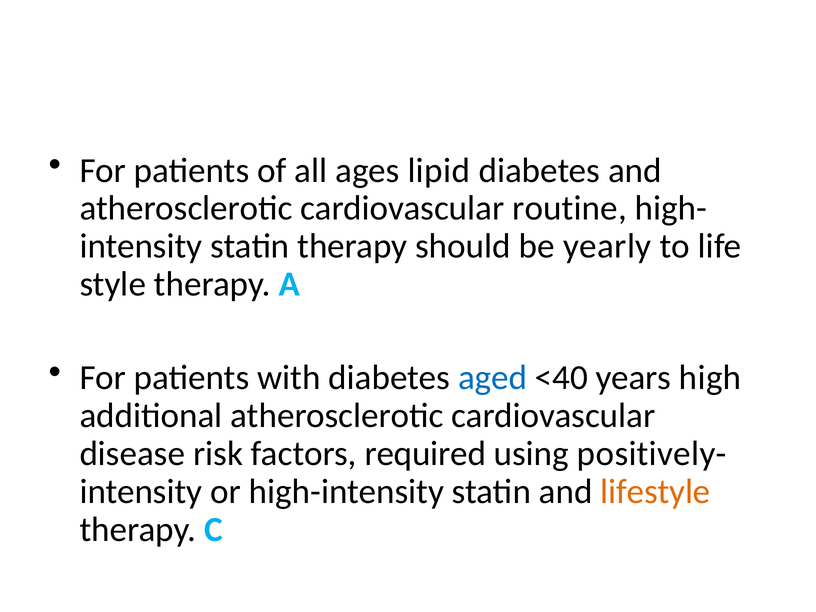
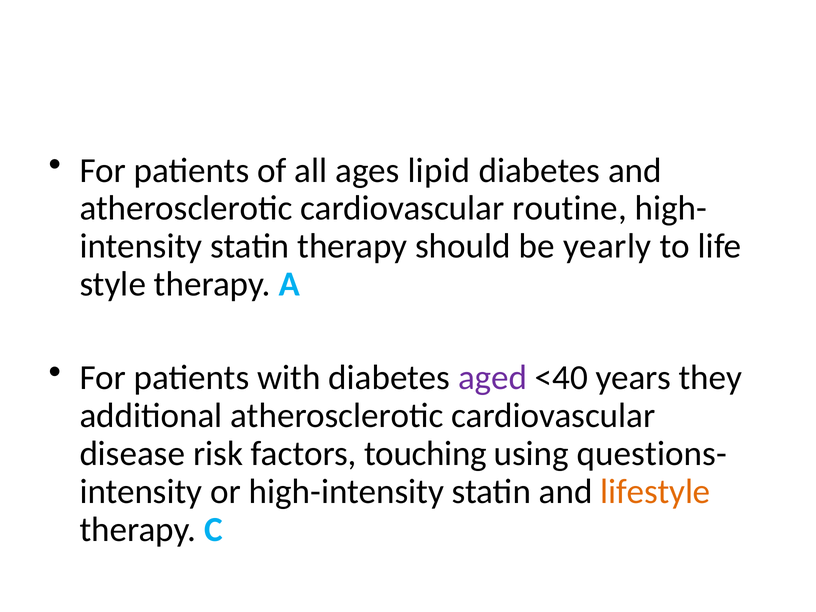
aged colour: blue -> purple (493, 378)
high: high -> they (710, 378)
required: required -> touching (425, 453)
positively-: positively- -> questions- (652, 453)
